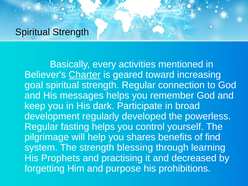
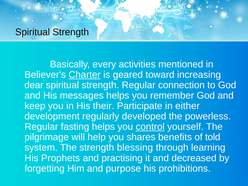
goal: goal -> dear (34, 85)
dark: dark -> their (104, 106)
broad: broad -> either (188, 106)
control underline: none -> present (150, 127)
find: find -> told (213, 137)
